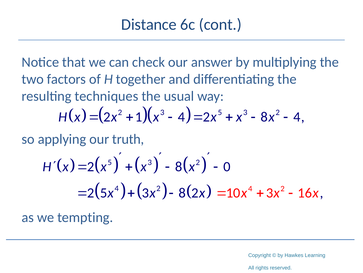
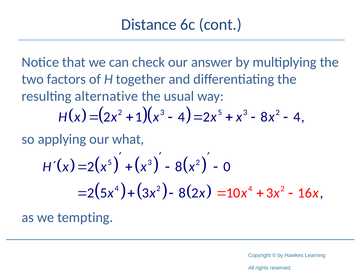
techniques: techniques -> alternative (106, 96)
truth: truth -> what (128, 139)
